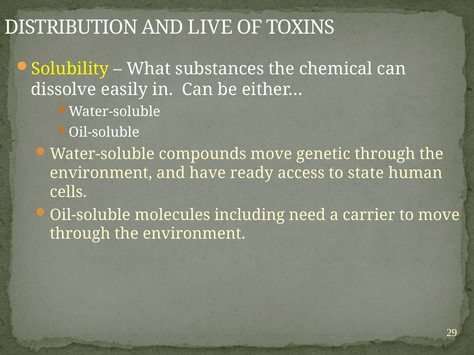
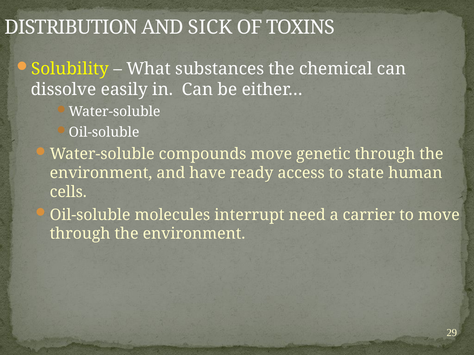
LIVE: LIVE -> SICK (210, 27)
including: including -> interrupt (249, 215)
